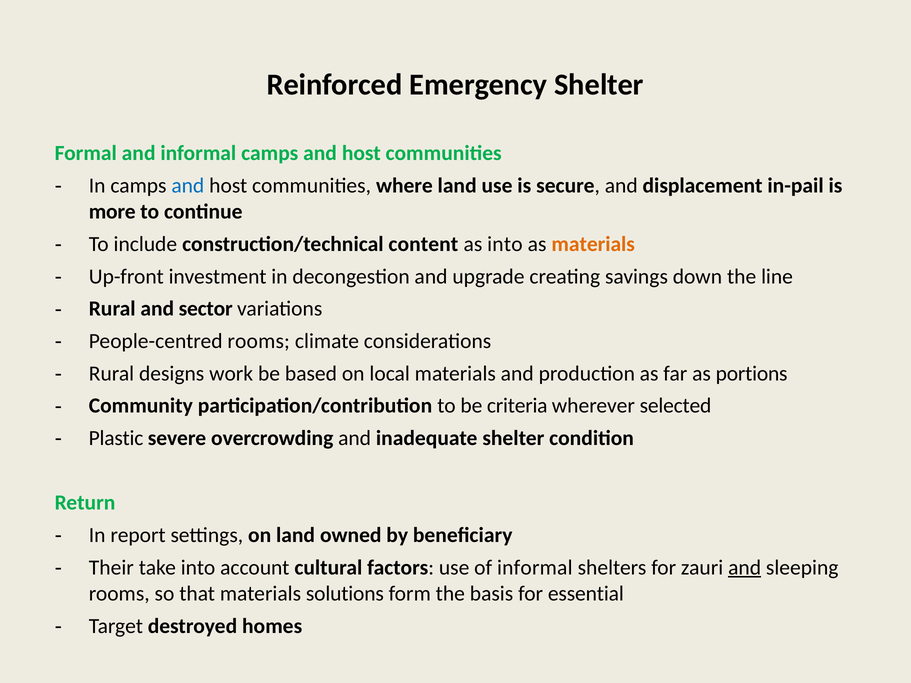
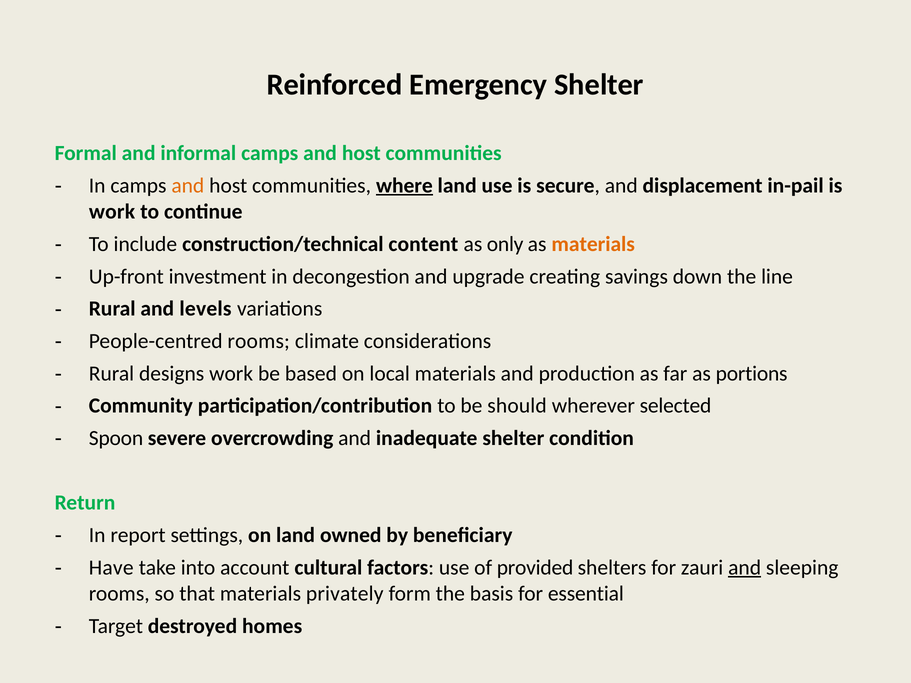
and colour: blue -> orange (188, 186)
where underline: none -> present (404, 186)
more: more -> work (112, 212)
as into: into -> only (505, 244)
sector: sector -> levels (205, 309)
criteria: criteria -> should (517, 406)
Plastic: Plastic -> Spoon (116, 438)
Their: Their -> Have (111, 568)
of informal: informal -> provided (535, 568)
solutions: solutions -> privately (345, 594)
